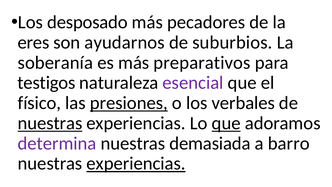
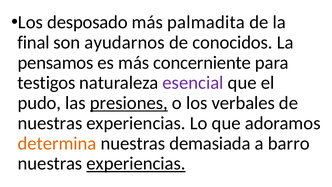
pecadores: pecadores -> palmadita (206, 22)
eres: eres -> final (33, 42)
suburbios: suburbios -> conocidos (232, 42)
soberanía: soberanía -> pensamos (55, 63)
preparativos: preparativos -> concerniente (202, 63)
físico: físico -> pudo (39, 103)
nuestras underline: present -> none (50, 123)
que underline: present -> none (226, 123)
determina colour: purple -> orange (57, 143)
